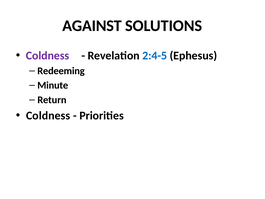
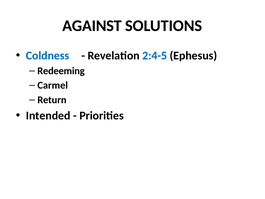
Coldness colour: purple -> blue (48, 56)
Minute: Minute -> Carmel (53, 85)
Coldness: Coldness -> Intended (48, 115)
